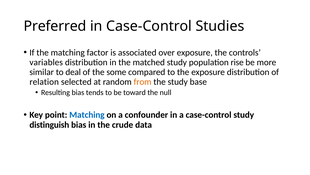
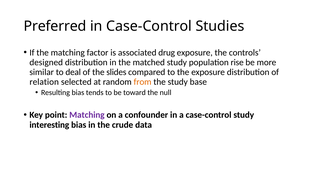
over: over -> drug (167, 52)
variables: variables -> designed (46, 62)
some: some -> slides (116, 72)
Matching colour: blue -> purple (87, 115)
distinguish: distinguish -> interesting (49, 124)
